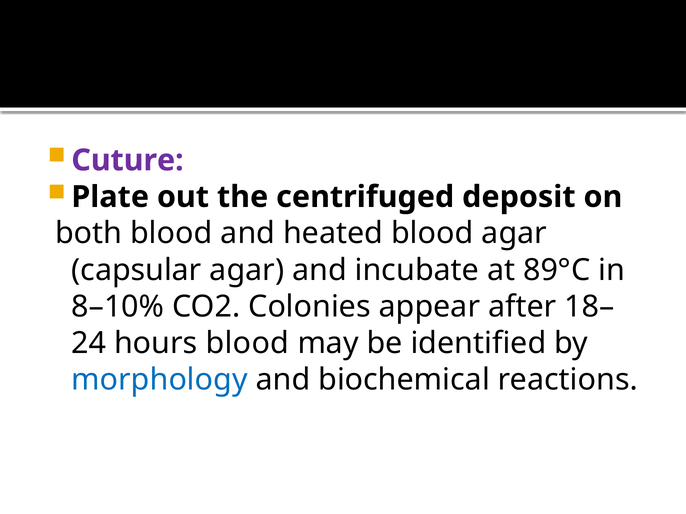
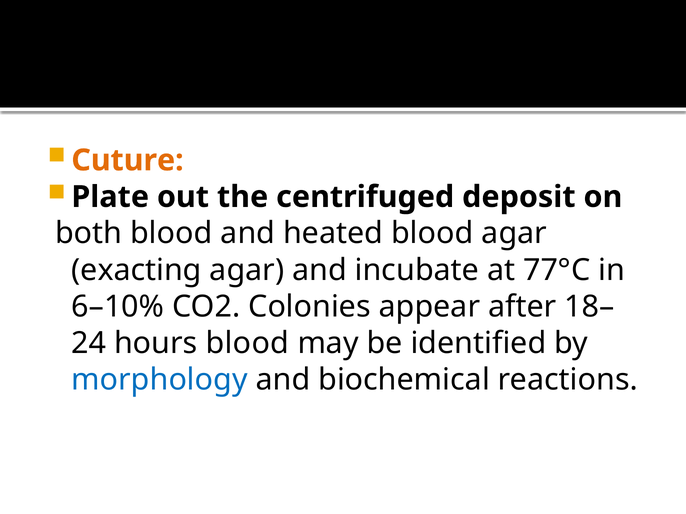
Cuture colour: purple -> orange (127, 160)
capsular: capsular -> exacting (136, 270)
89°C: 89°C -> 77°C (557, 270)
8–10%: 8–10% -> 6–10% (118, 307)
